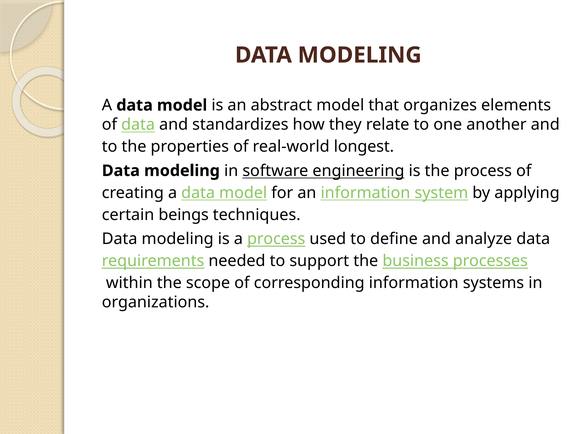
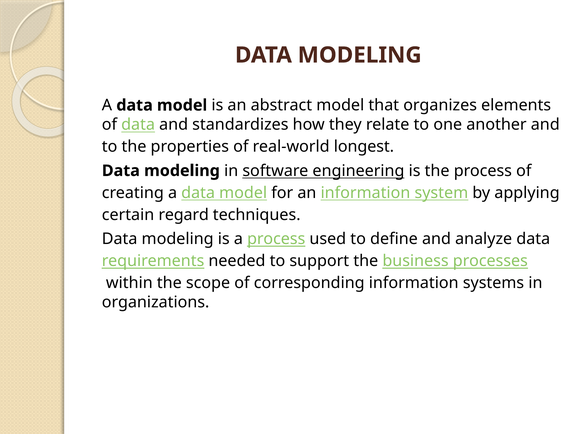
beings: beings -> regard (184, 215)
